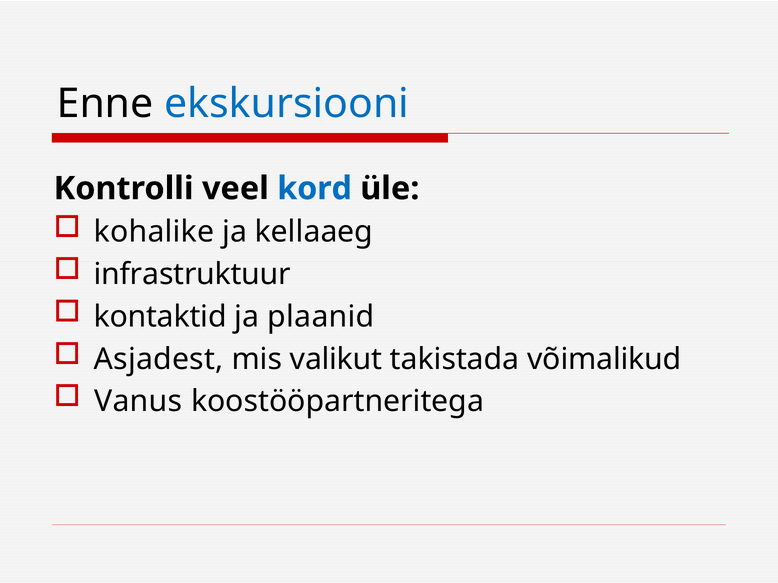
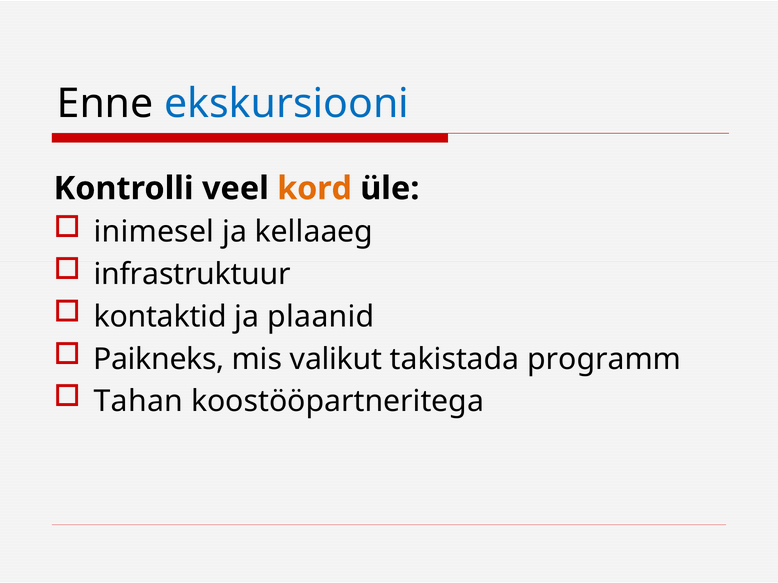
kord colour: blue -> orange (315, 189)
kohalike: kohalike -> inimesel (154, 232)
Asjadest: Asjadest -> Paikneks (159, 359)
võimalikud: võimalikud -> programm (604, 359)
Vanus: Vanus -> Tahan (138, 402)
